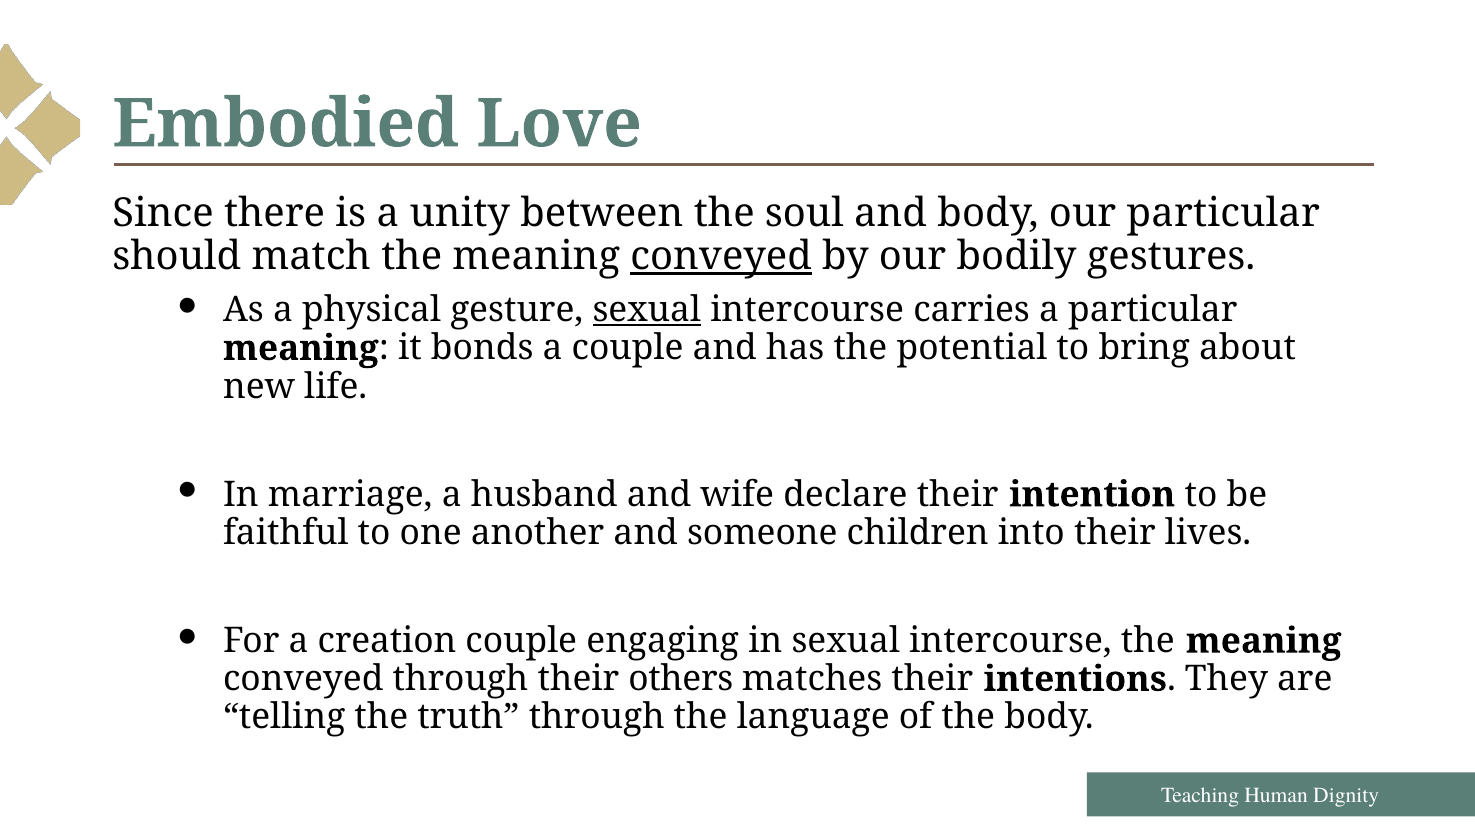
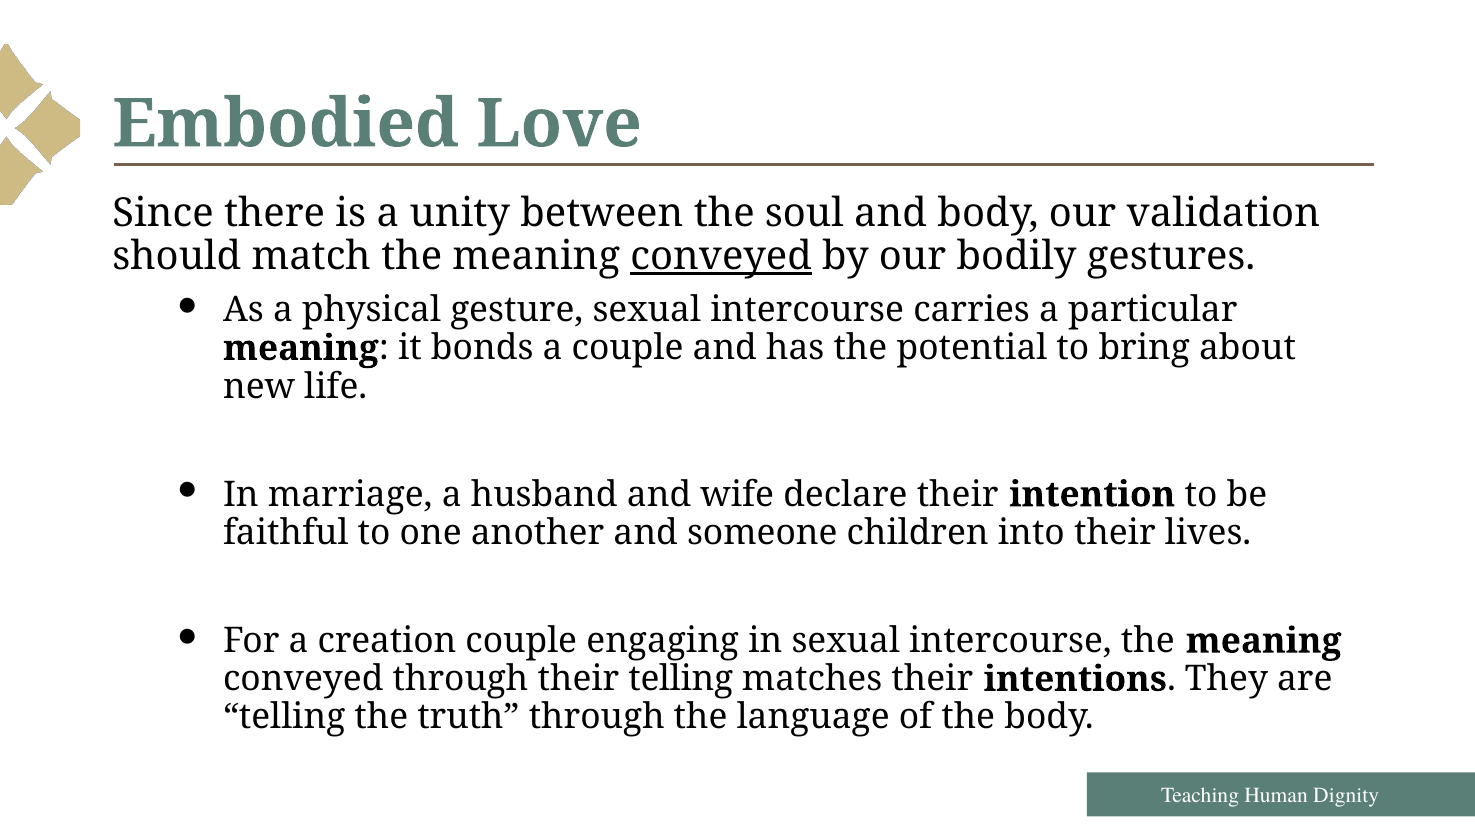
our particular: particular -> validation (1223, 213)
sexual underline: present -> none (647, 310)
their others: others -> telling (681, 679)
